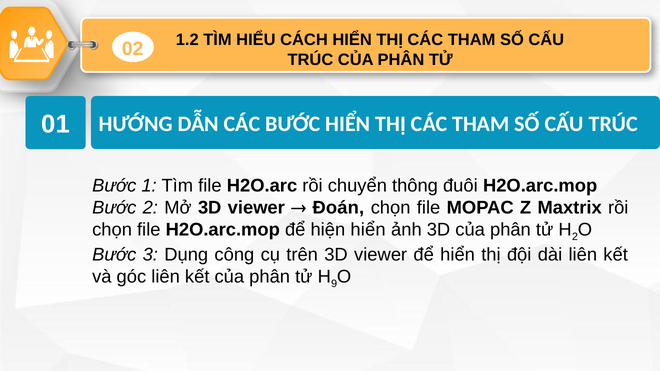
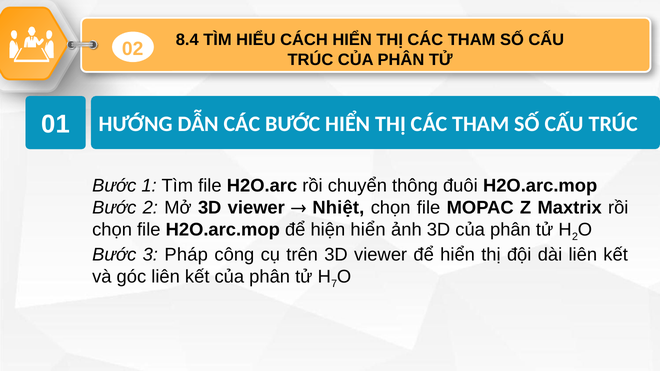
1.2: 1.2 -> 8.4 (187, 40)
Đoán: Đoán -> Nhiệt (338, 208)
Dụng: Dụng -> Pháp (186, 255)
9: 9 -> 7 (334, 284)
